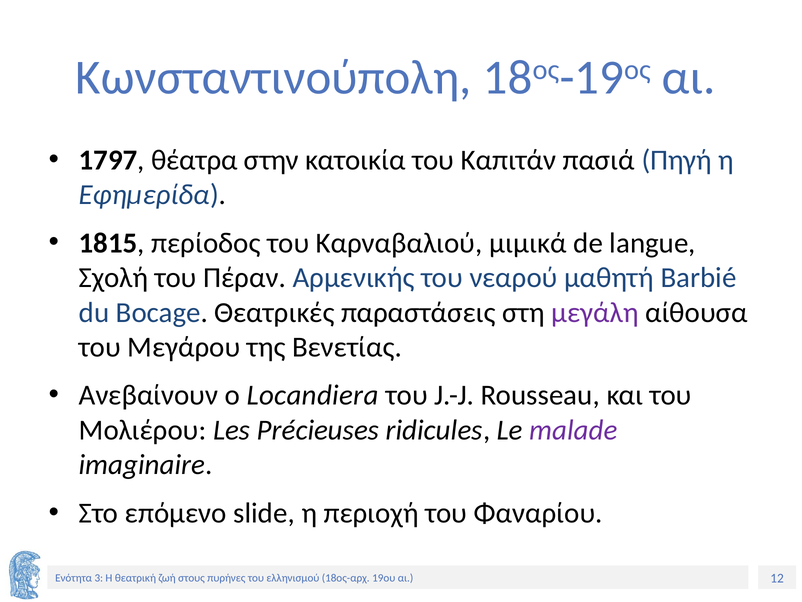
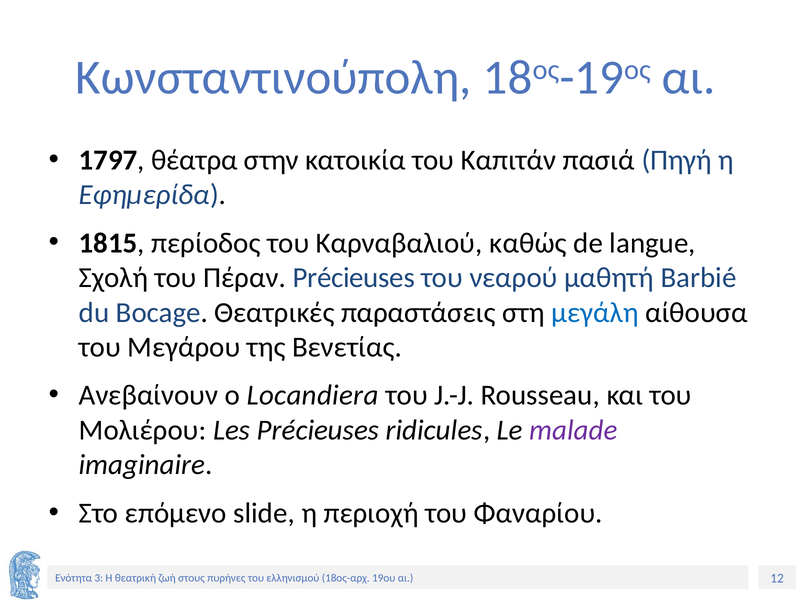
μιμικά: μιμικά -> καθώς (528, 243)
Πέραν Αρμενικής: Αρμενικής -> Précieuses (354, 277)
μεγάλη colour: purple -> blue (595, 312)
